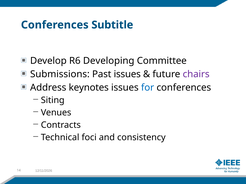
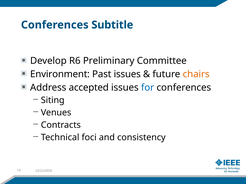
Developing: Developing -> Preliminary (109, 61)
Submissions: Submissions -> Environment (60, 74)
chairs colour: purple -> orange (196, 74)
keynotes: keynotes -> accepted (89, 88)
